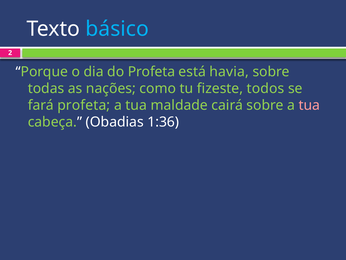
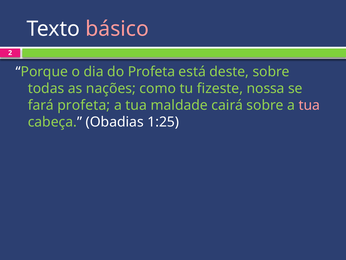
básico colour: light blue -> pink (117, 29)
havia: havia -> deste (229, 72)
todos: todos -> nossa (266, 88)
1:36: 1:36 -> 1:25 (163, 122)
